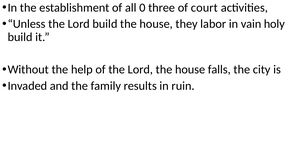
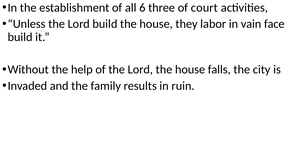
0: 0 -> 6 (142, 8)
holy: holy -> face (274, 24)
